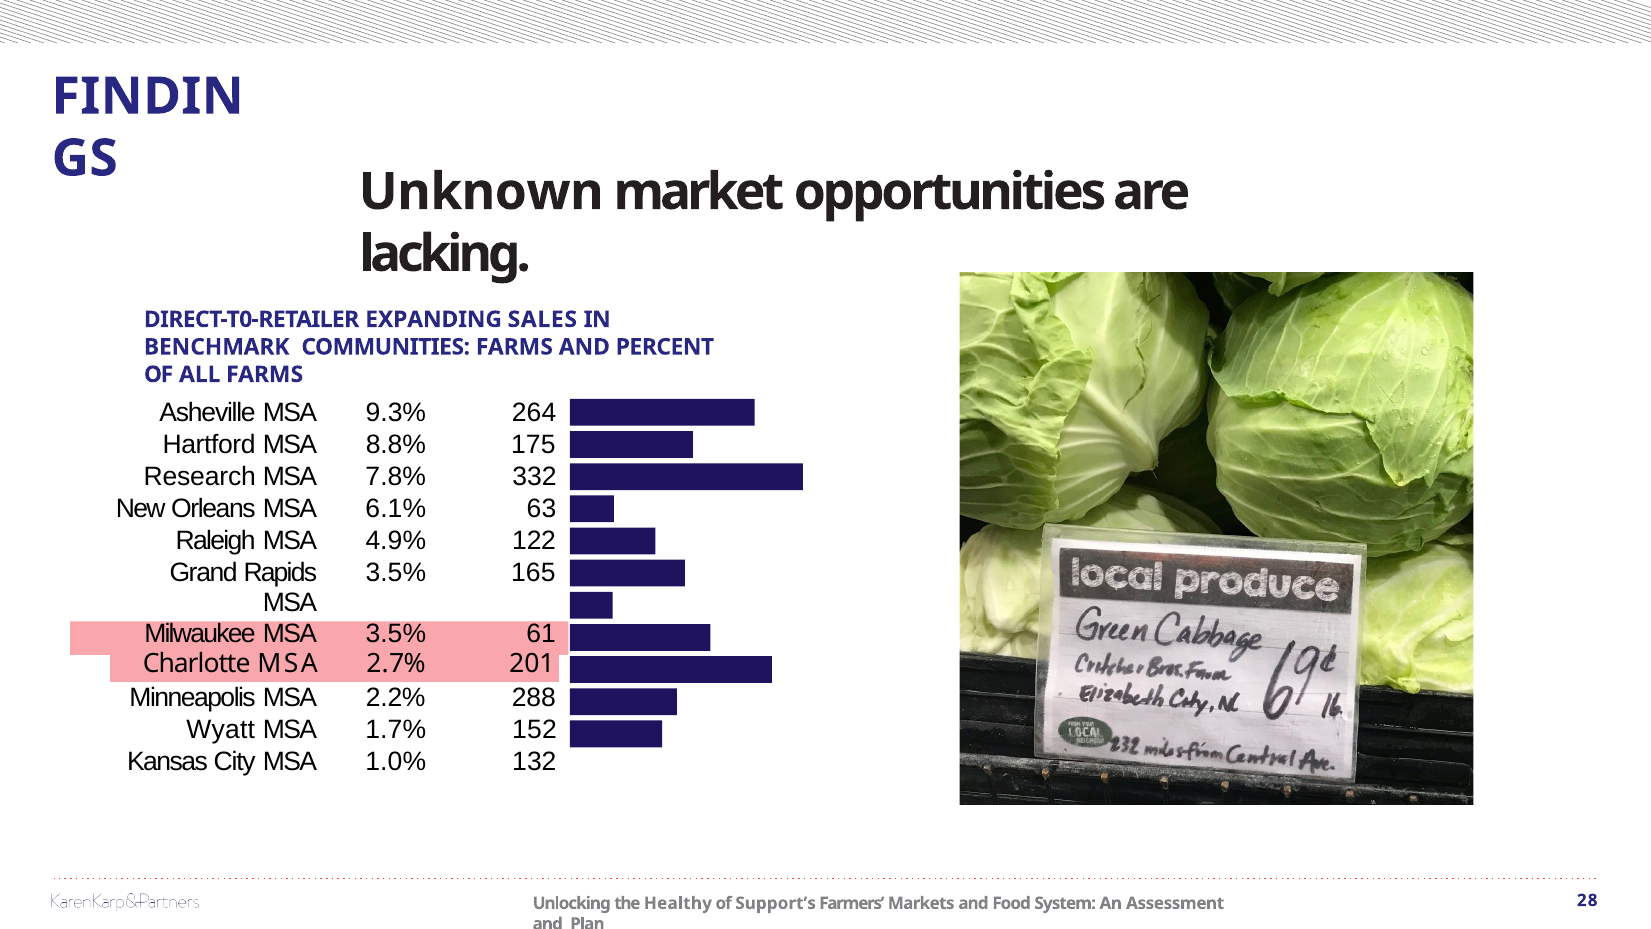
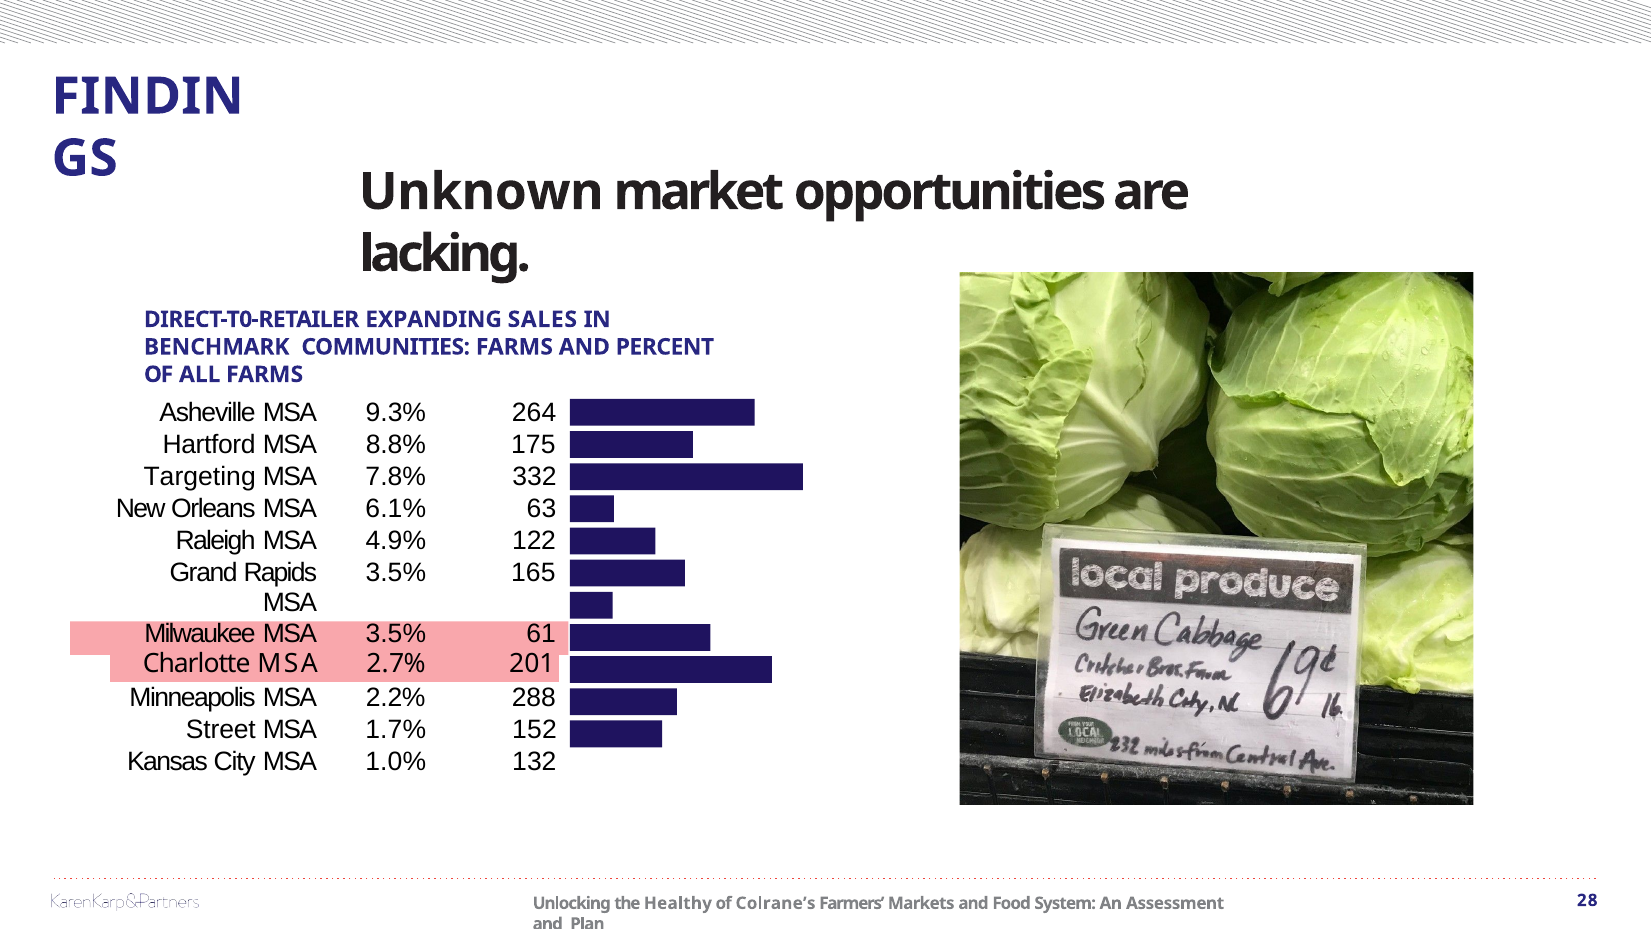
Research: Research -> Targeting (200, 477)
Wyatt: Wyatt -> Street (221, 729)
Support’s: Support’s -> Colrane’s (776, 903)
